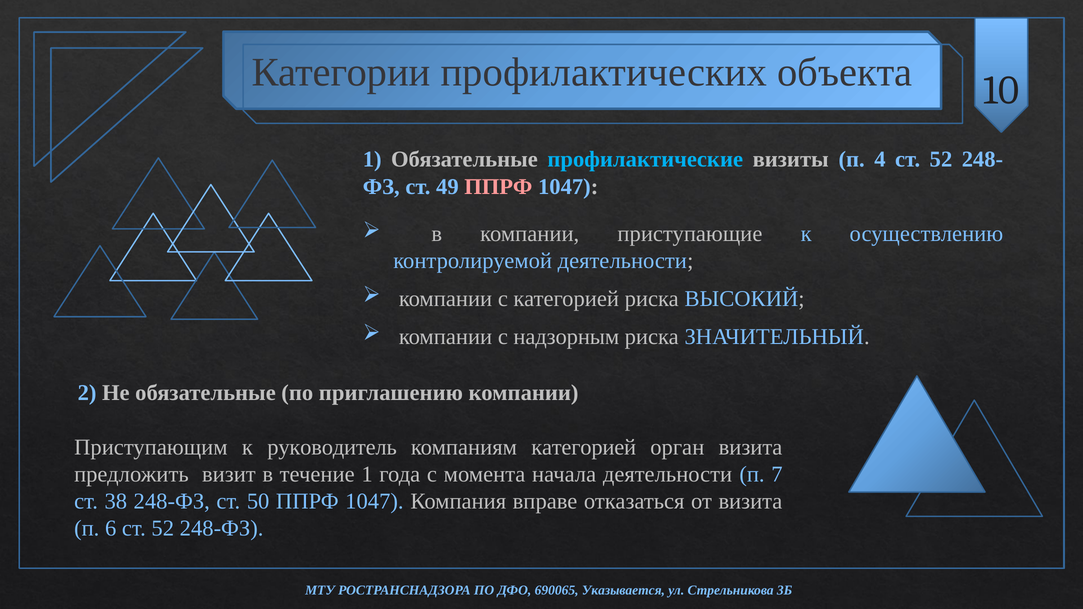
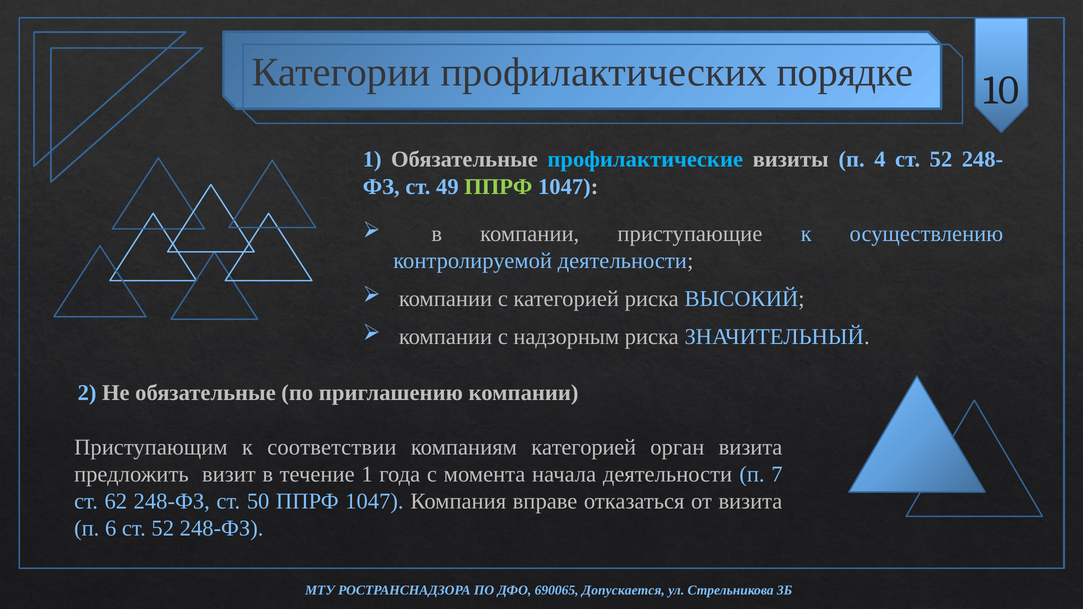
объекта: объекта -> порядке (845, 72)
ППРФ colour: pink -> light green (498, 187)
руководитель: руководитель -> соответствии (332, 447)
38: 38 -> 62 (116, 502)
Указывается: Указывается -> Допускается (623, 590)
